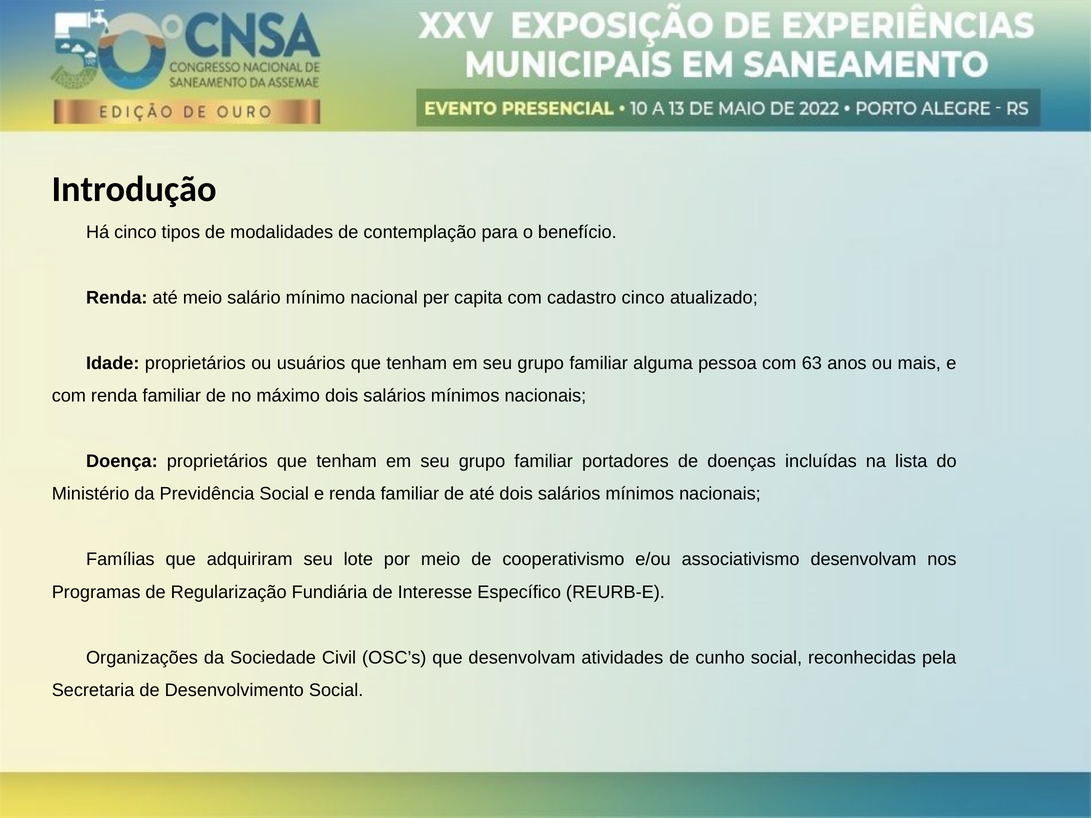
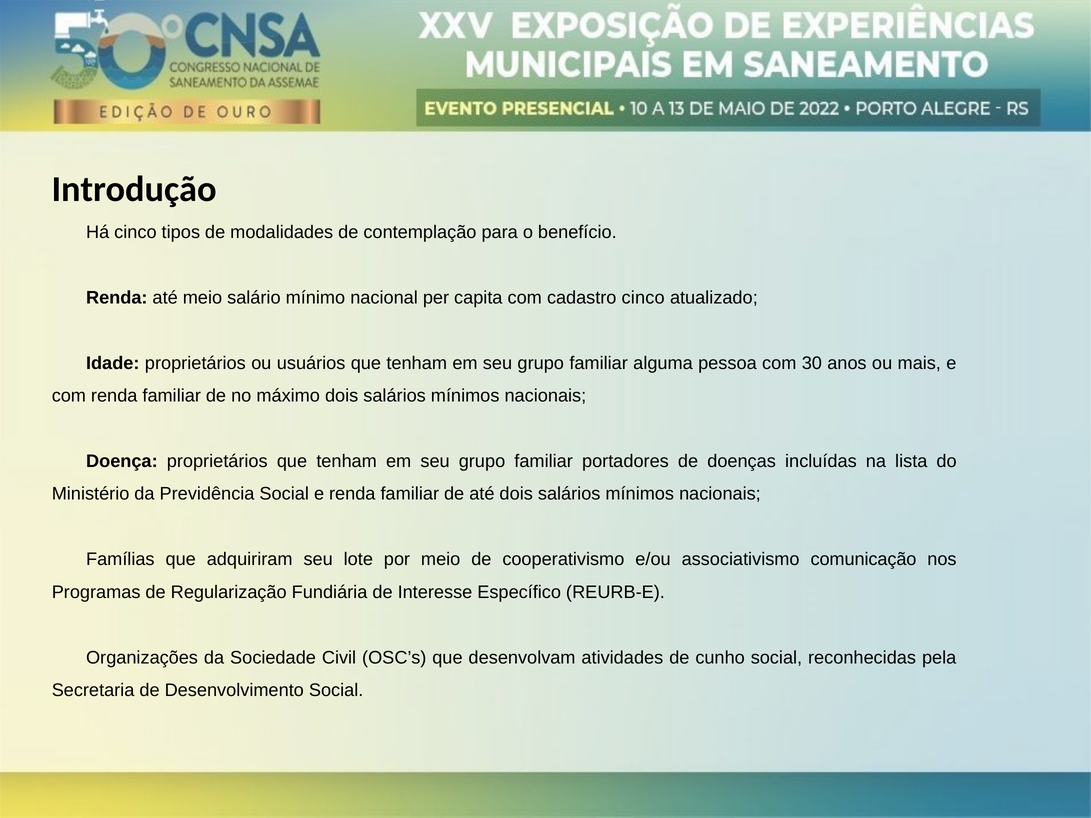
63: 63 -> 30 (812, 363)
associativismo desenvolvam: desenvolvam -> comunicação (864, 560)
